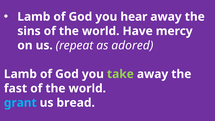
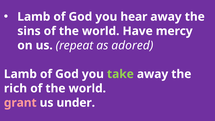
fast: fast -> rich (15, 88)
grant colour: light blue -> pink (20, 103)
bread: bread -> under (76, 103)
